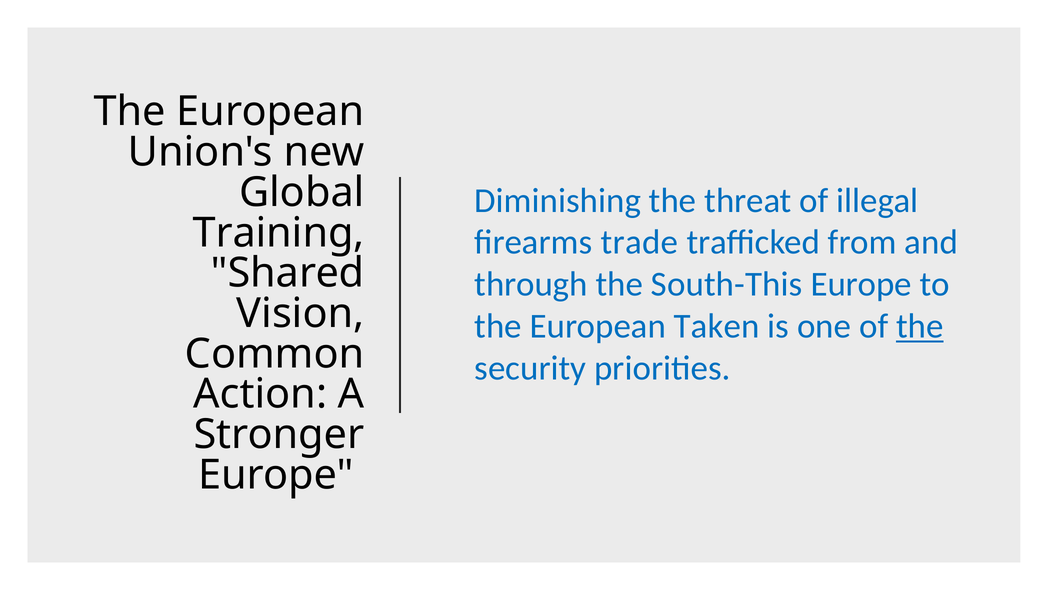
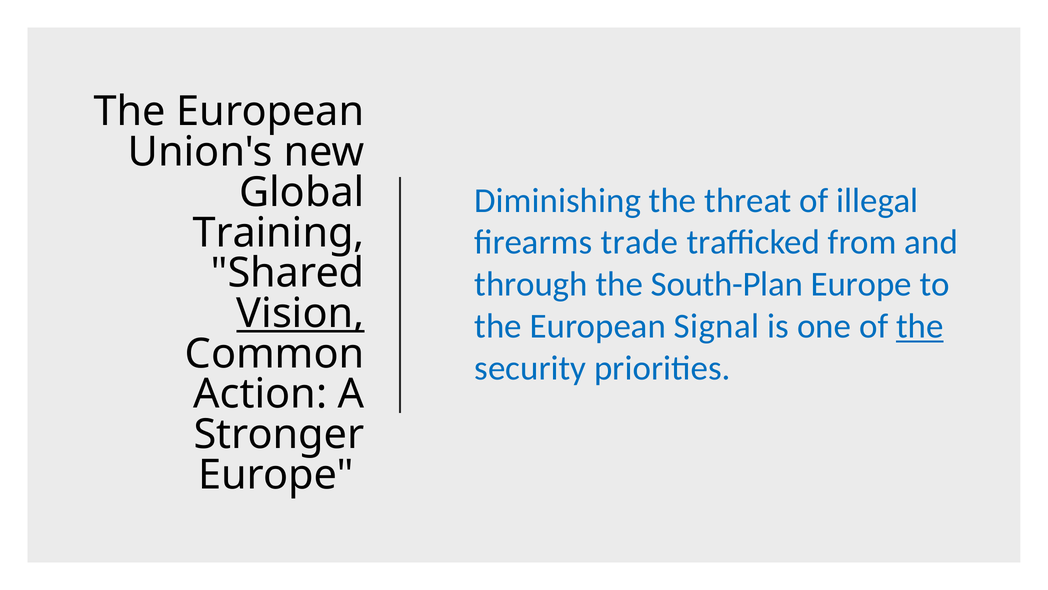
South-This: South-This -> South-Plan (727, 284)
Vision underline: none -> present (300, 313)
Taken: Taken -> Signal (717, 326)
